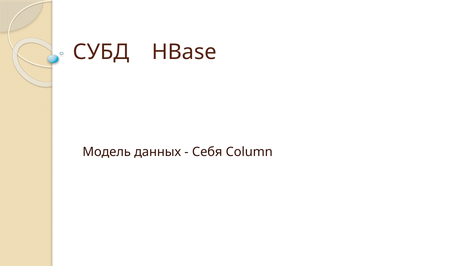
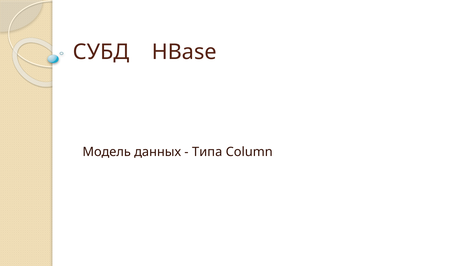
Себя: Себя -> Типа (207, 152)
